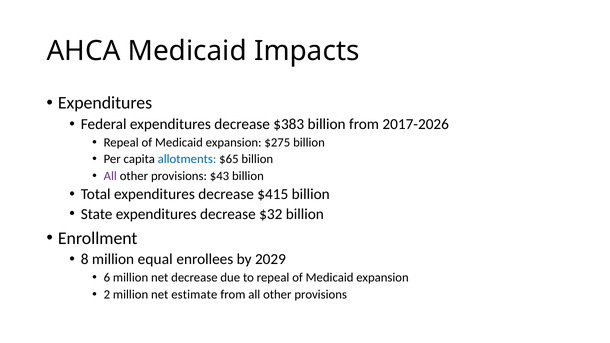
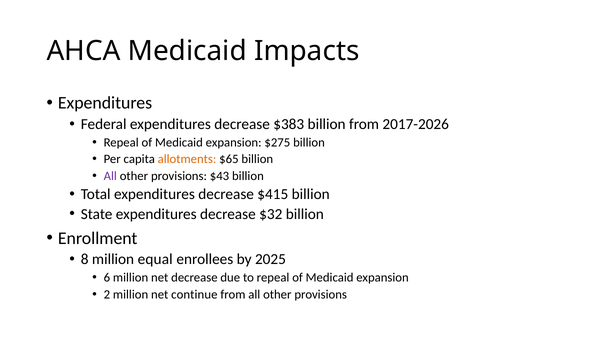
allotments colour: blue -> orange (187, 159)
2029: 2029 -> 2025 (270, 259)
estimate: estimate -> continue (194, 294)
